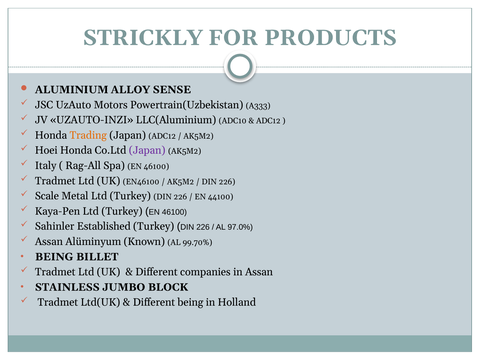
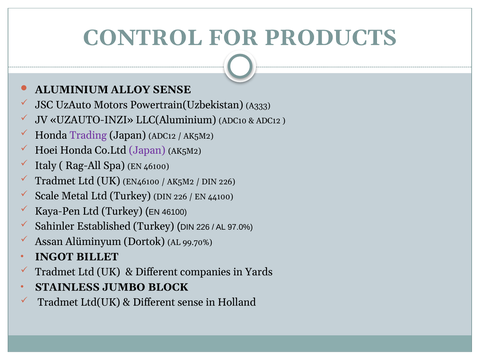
STRICKLY: STRICKLY -> CONTROL (143, 38)
Trading colour: orange -> purple (88, 135)
Known: Known -> Dortok (144, 242)
BEING: BEING -> INGOT (54, 257)
in Assan: Assan -> Yards (259, 272)
Different being: being -> sense (190, 302)
